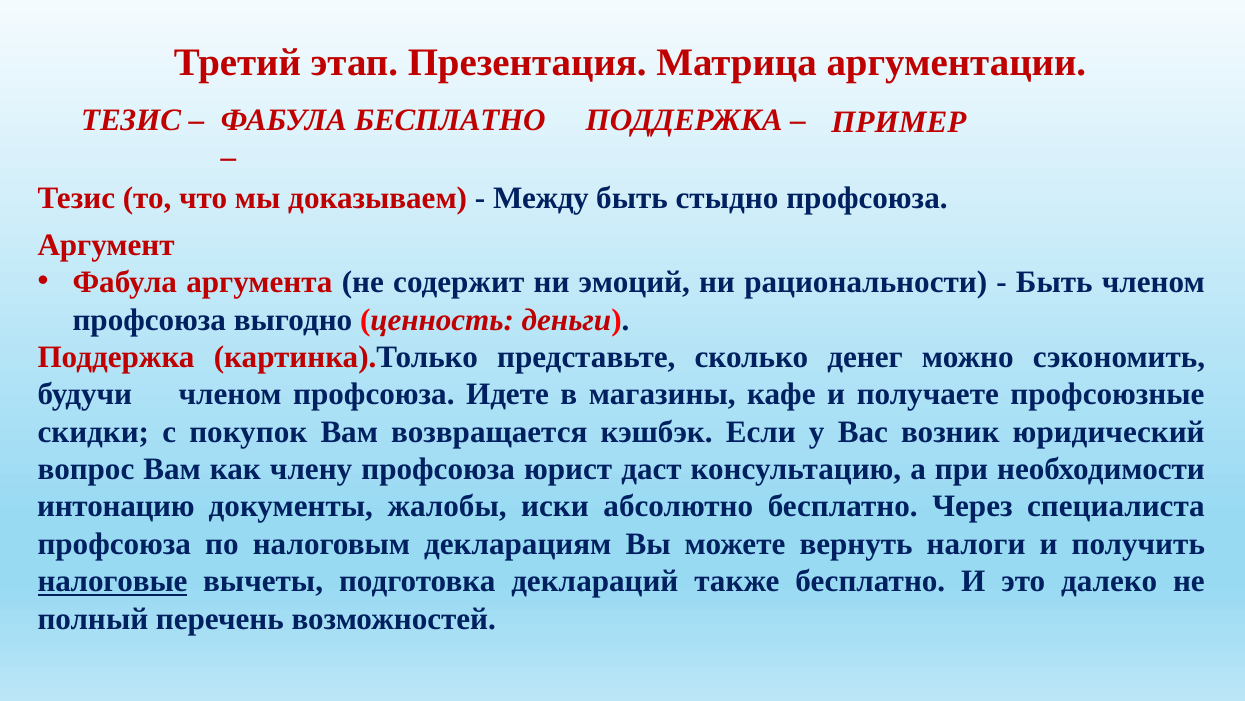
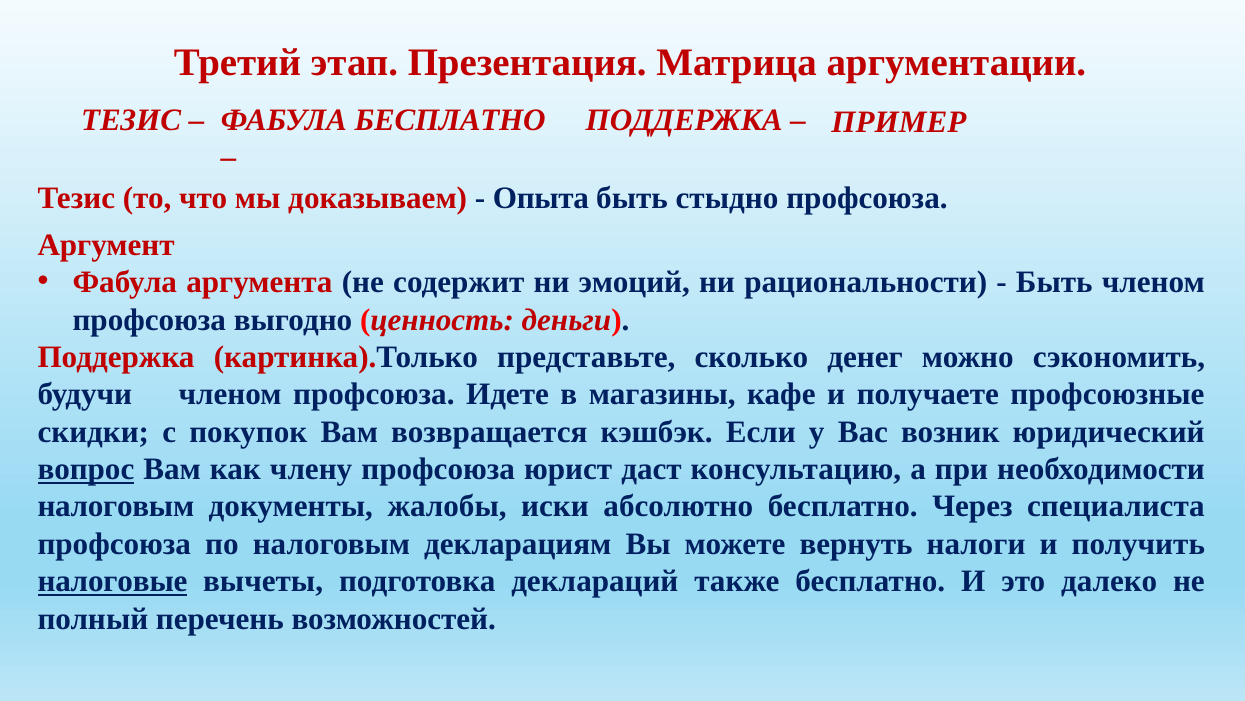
Между: Между -> Опыта (541, 198)
вопрос underline: none -> present (86, 469)
интонацию: интонацию -> налоговым (116, 506)
